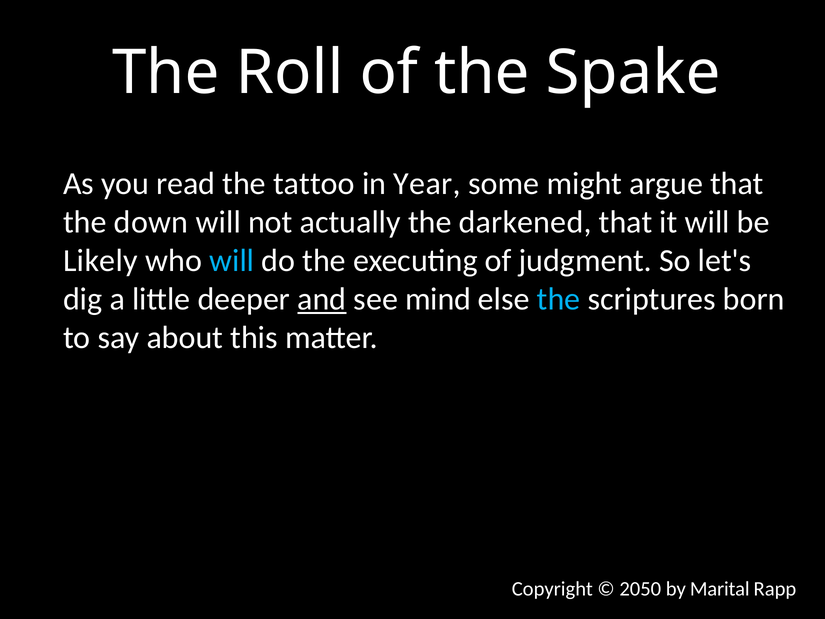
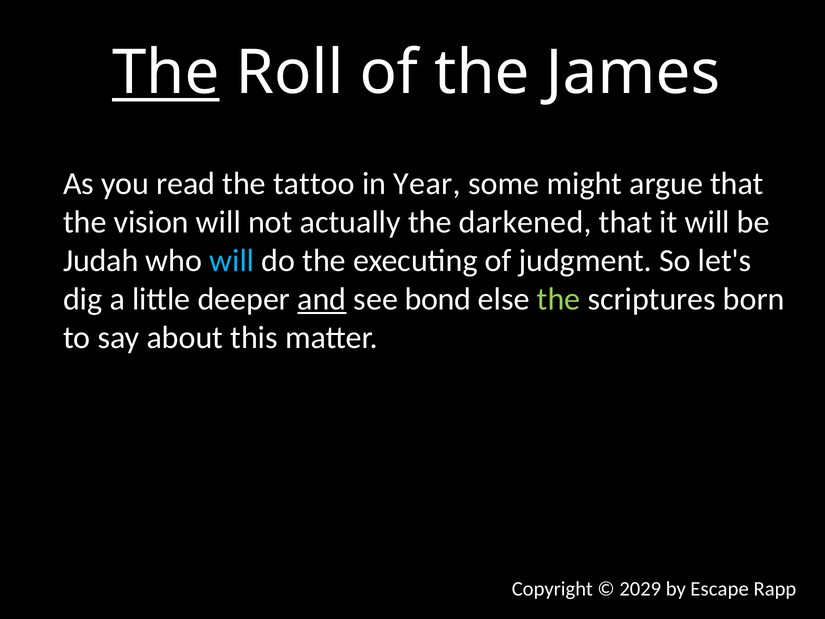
The underline: none -> present (166, 73)
Spake: Spake -> James (633, 73)
down: down -> vision (151, 222)
Likely: Likely -> Judah (101, 261)
mind: mind -> bond (438, 299)
the colour: light blue -> light green (559, 299)
2050: 2050 -> 2029 (640, 588)
Marital: Marital -> Escape (720, 588)
